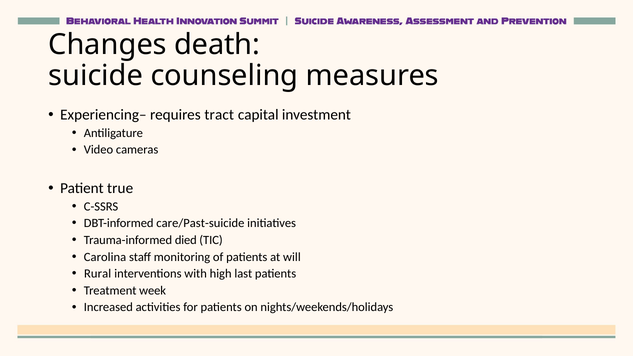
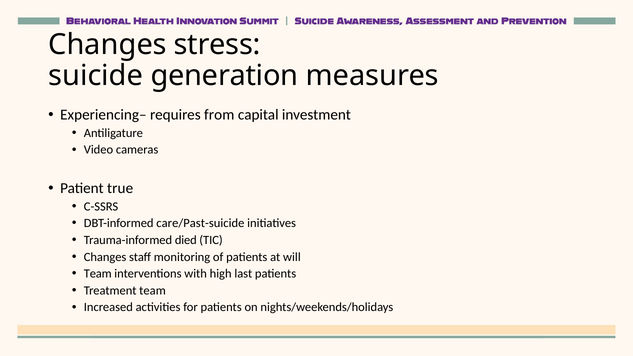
death: death -> stress (217, 45)
counseling: counseling -> generation (225, 76)
tract: tract -> from (219, 115)
Carolina: Carolina -> Changes (105, 257)
Rural: Rural -> Team (98, 274)
Treatment week: week -> team (152, 291)
